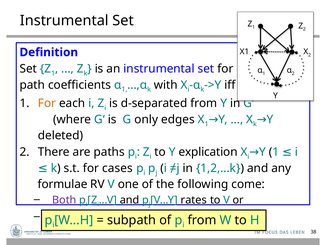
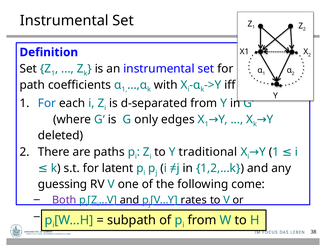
For colour: orange -> blue (47, 103)
explication: explication -> traditional (208, 152)
cases: cases -> latent (118, 168)
formulae: formulae -> guessing (63, 184)
